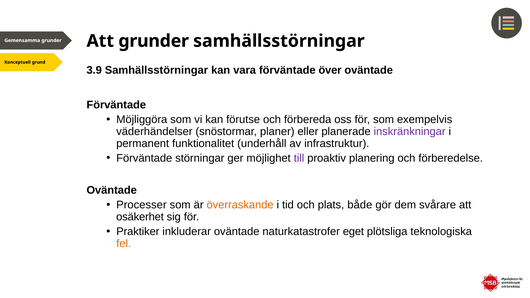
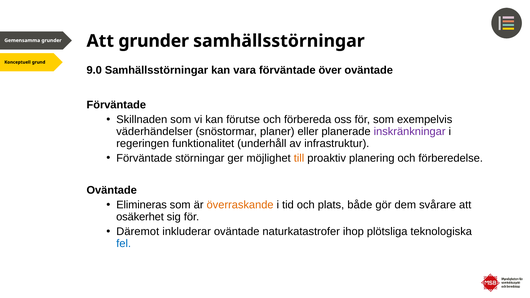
3.9: 3.9 -> 9.0 (94, 70)
Möjliggöra: Möjliggöra -> Skillnaden (142, 120)
permanent: permanent -> regeringen (143, 144)
till colour: purple -> orange (299, 158)
Processer: Processer -> Elimineras (142, 205)
Praktiker: Praktiker -> Däremot (138, 232)
eget: eget -> ihop (353, 232)
fel colour: orange -> blue (124, 244)
